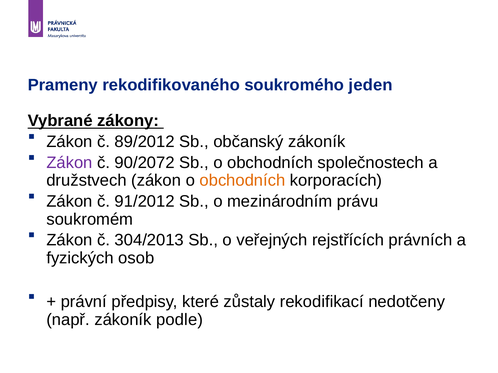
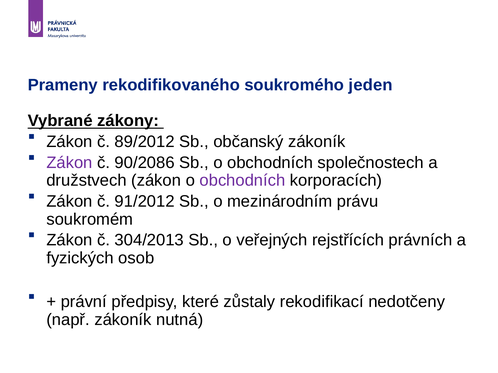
90/2072: 90/2072 -> 90/2086 (145, 163)
obchodních colour: orange -> purple (242, 181)
podle: podle -> nutná (180, 320)
